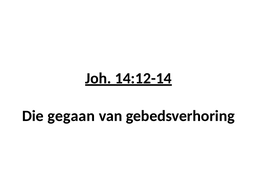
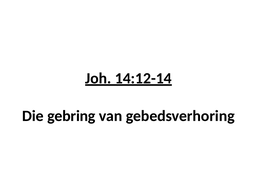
gegaan: gegaan -> gebring (71, 116)
